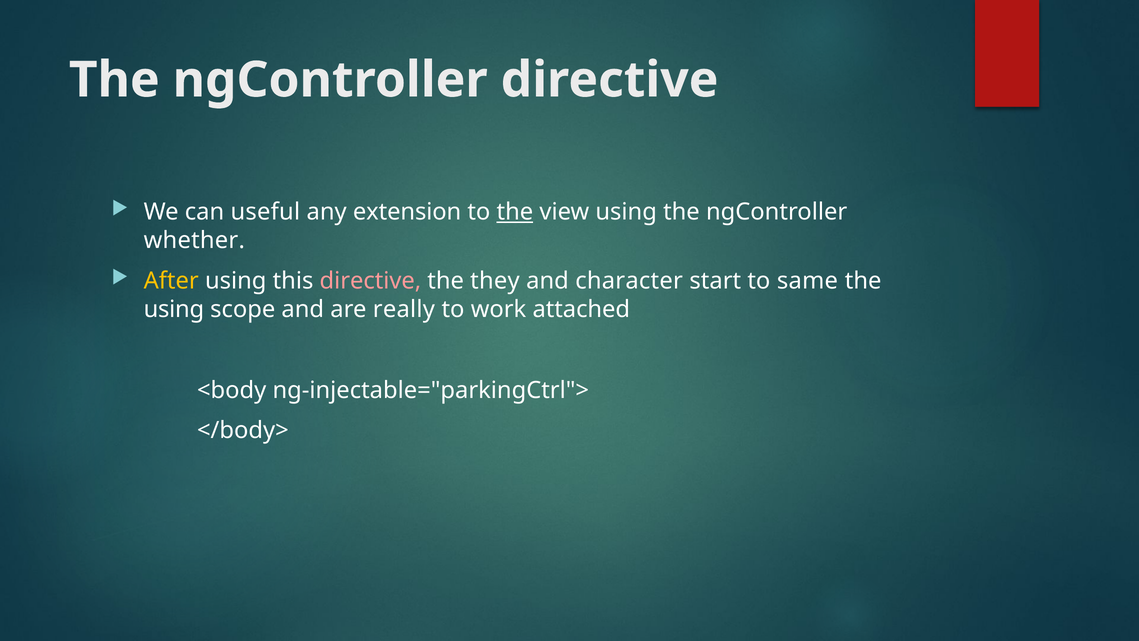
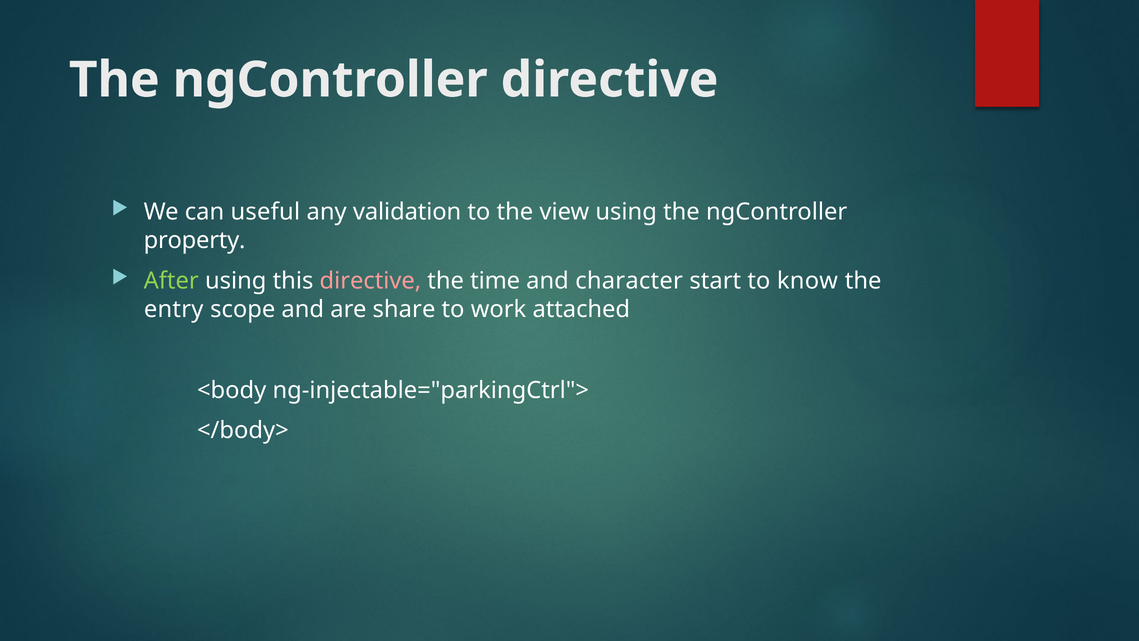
extension: extension -> validation (407, 212)
the underline: present -> none (515, 212)
whether: whether -> property (195, 240)
After colour: yellow -> light green (171, 281)
they: they -> time (495, 281)
same: same -> know (807, 281)
using: using -> entry (174, 309)
really: really -> share (404, 309)
